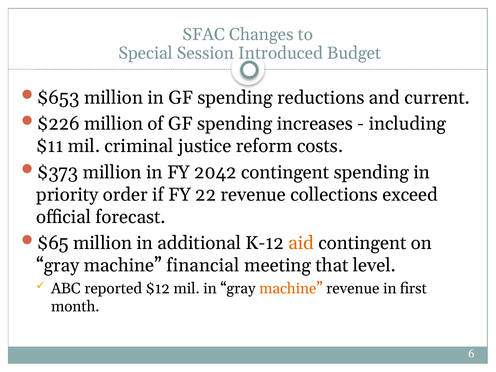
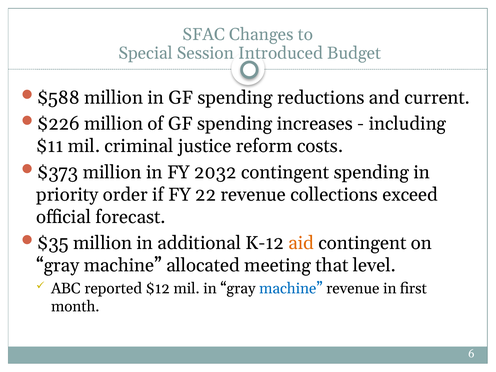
$653: $653 -> $588 (58, 98)
2042: 2042 -> 2032 (215, 172)
$65: $65 -> $35 (53, 243)
financial: financial -> allocated (203, 265)
machine colour: orange -> blue (291, 288)
